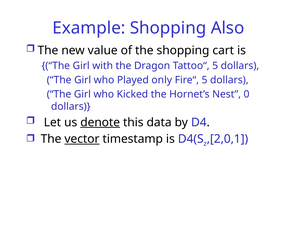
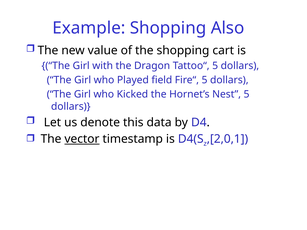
only: only -> field (162, 80)
Nest 0: 0 -> 5 (247, 94)
denote underline: present -> none (100, 122)
